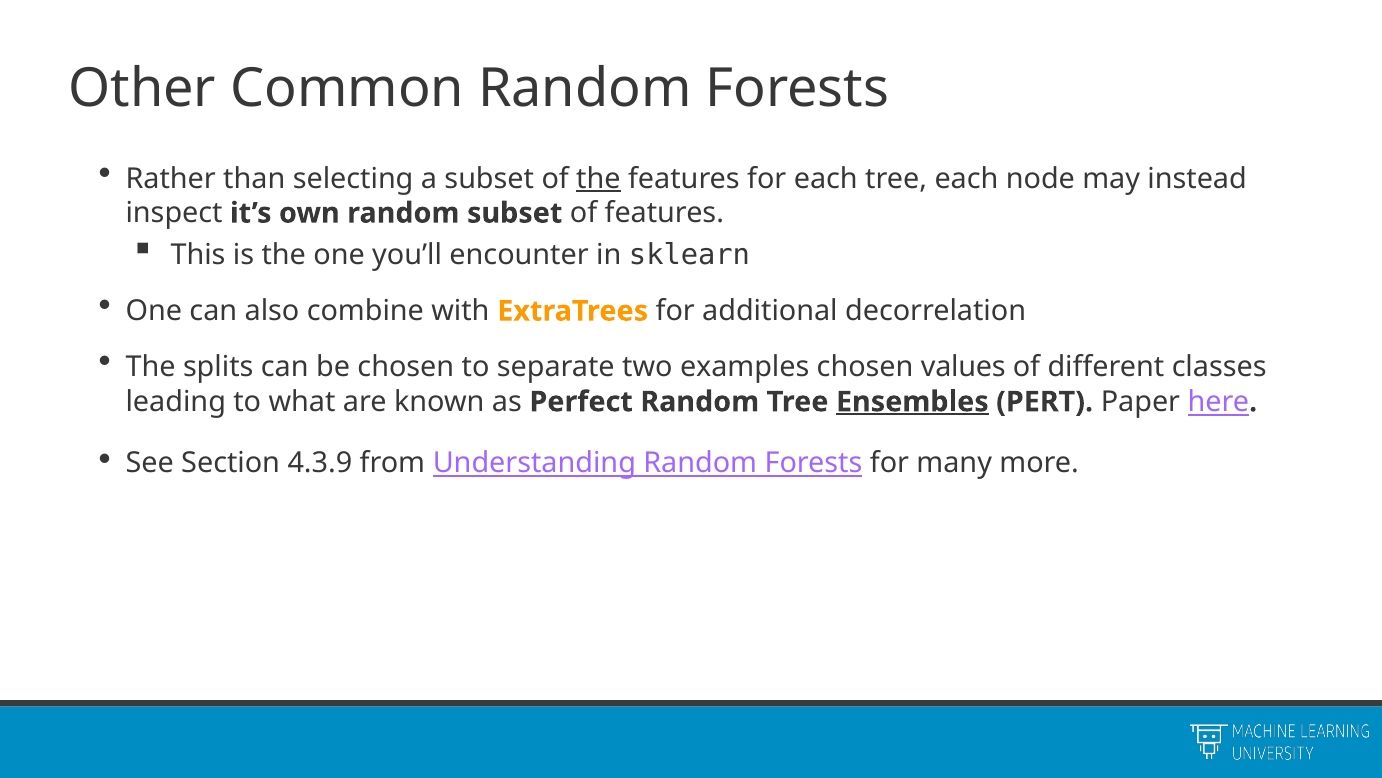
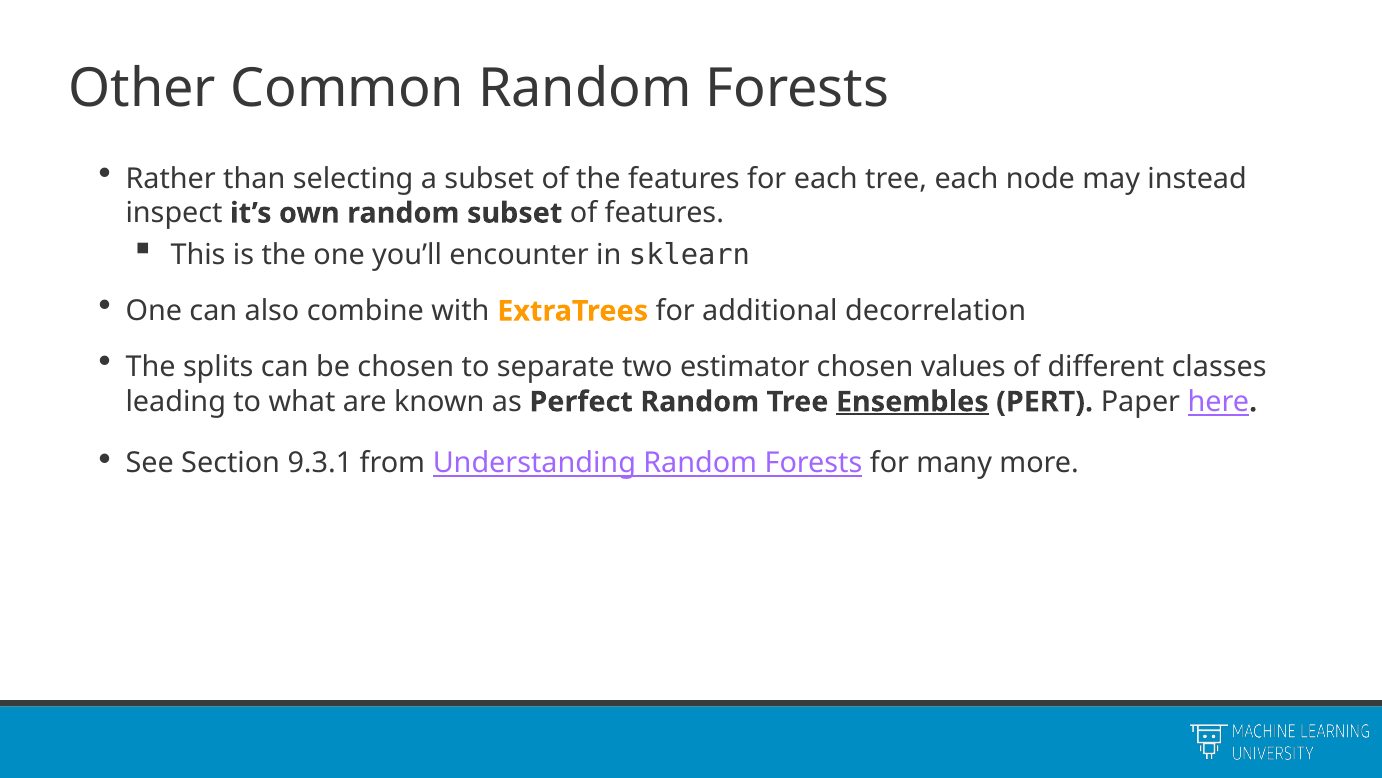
the underline: present -> none (598, 178)
examples: examples -> estimator (745, 367)
4.3.9: 4.3.9 -> 9.3.1 (320, 462)
